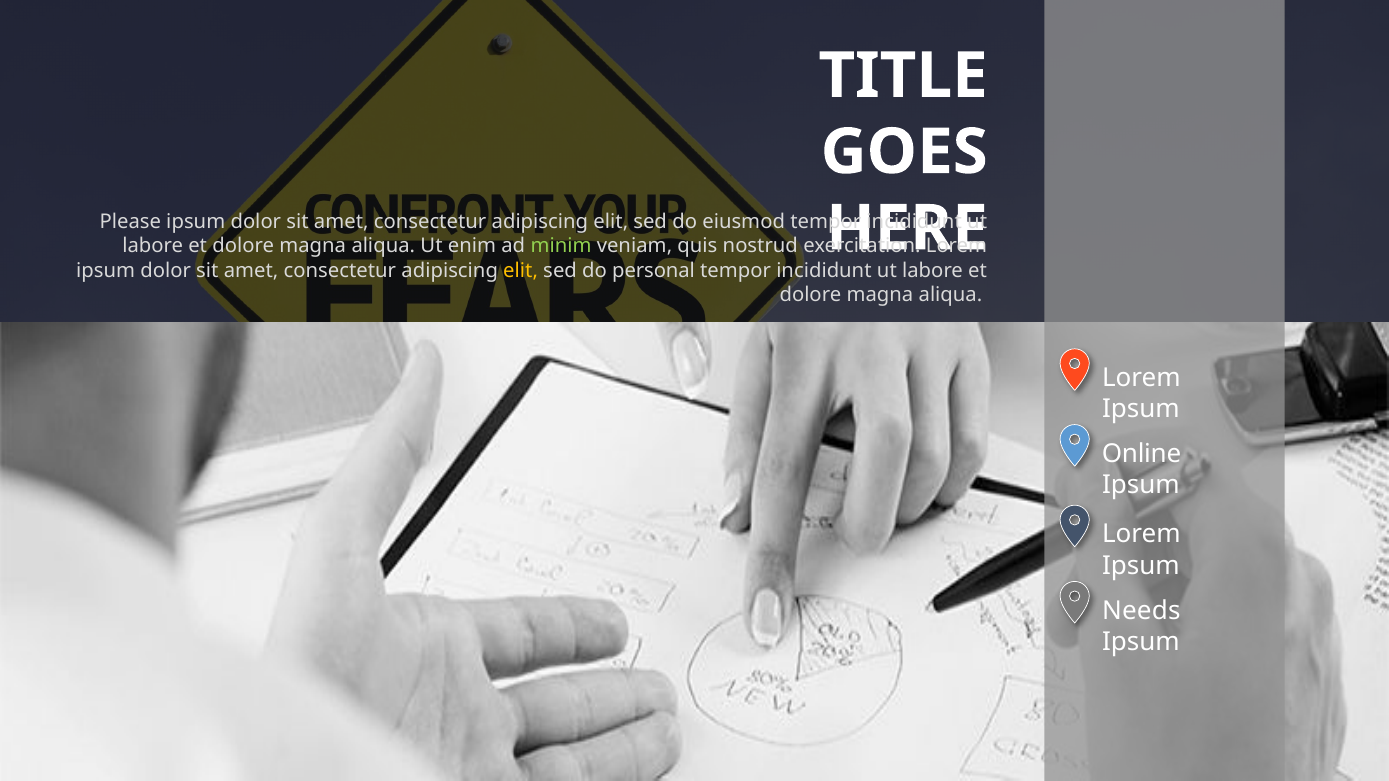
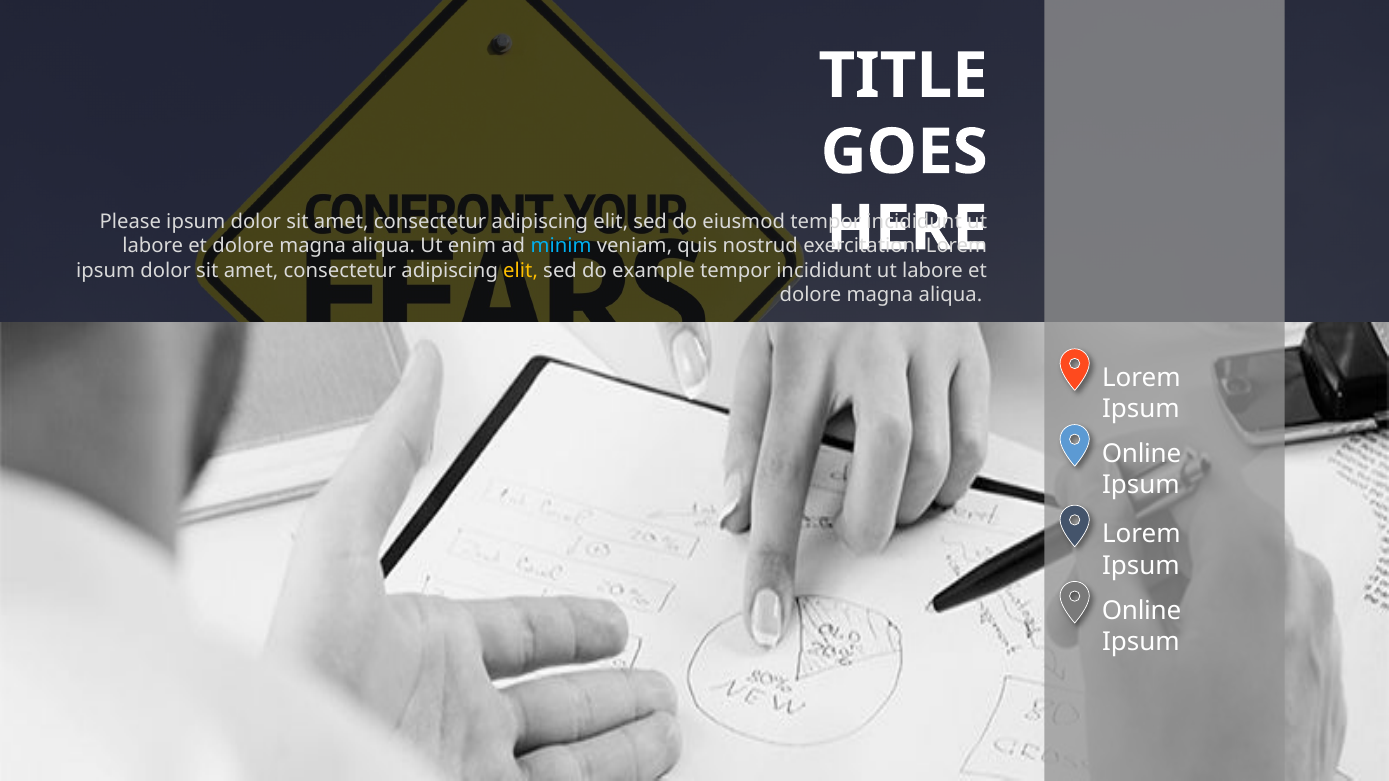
minim colour: light green -> light blue (561, 246)
personal: personal -> example (653, 270)
Needs: Needs -> Online (1142, 611)
